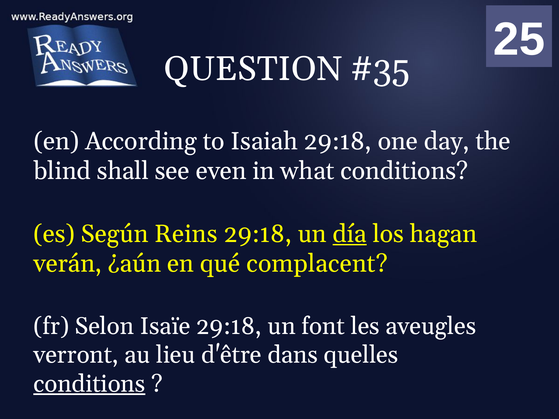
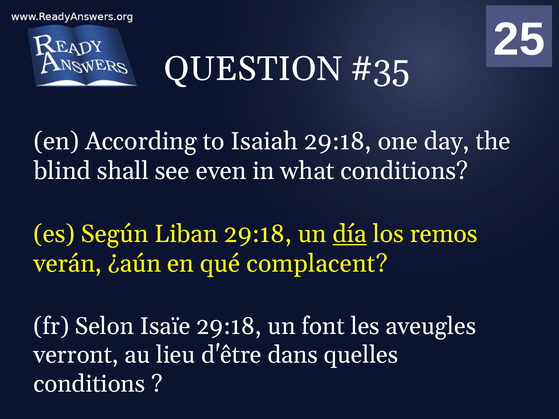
Reins: Reins -> Liban (186, 234)
hagan: hagan -> remos (444, 234)
conditions underline: present -> none (89, 384)
